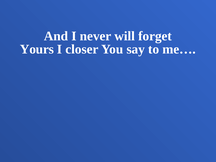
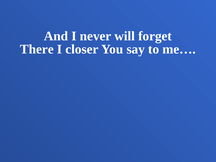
Yours: Yours -> There (37, 49)
